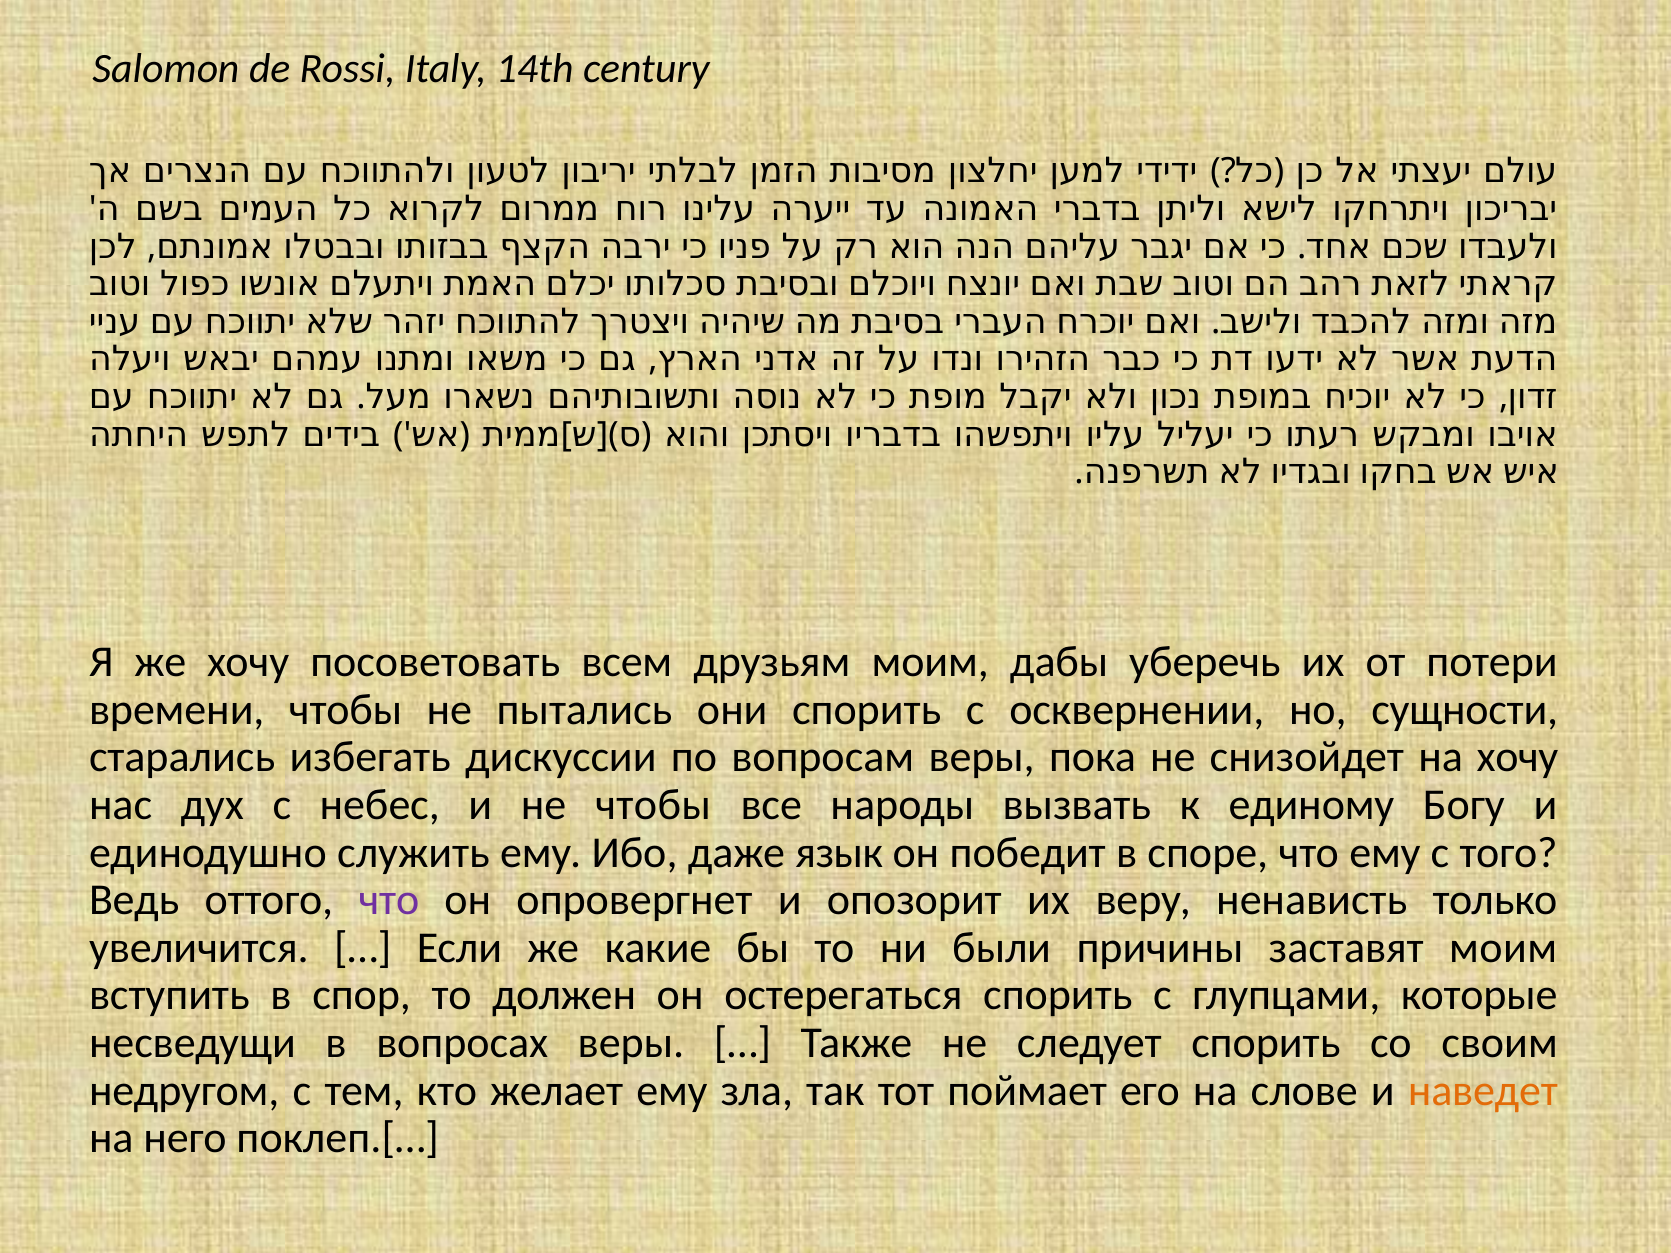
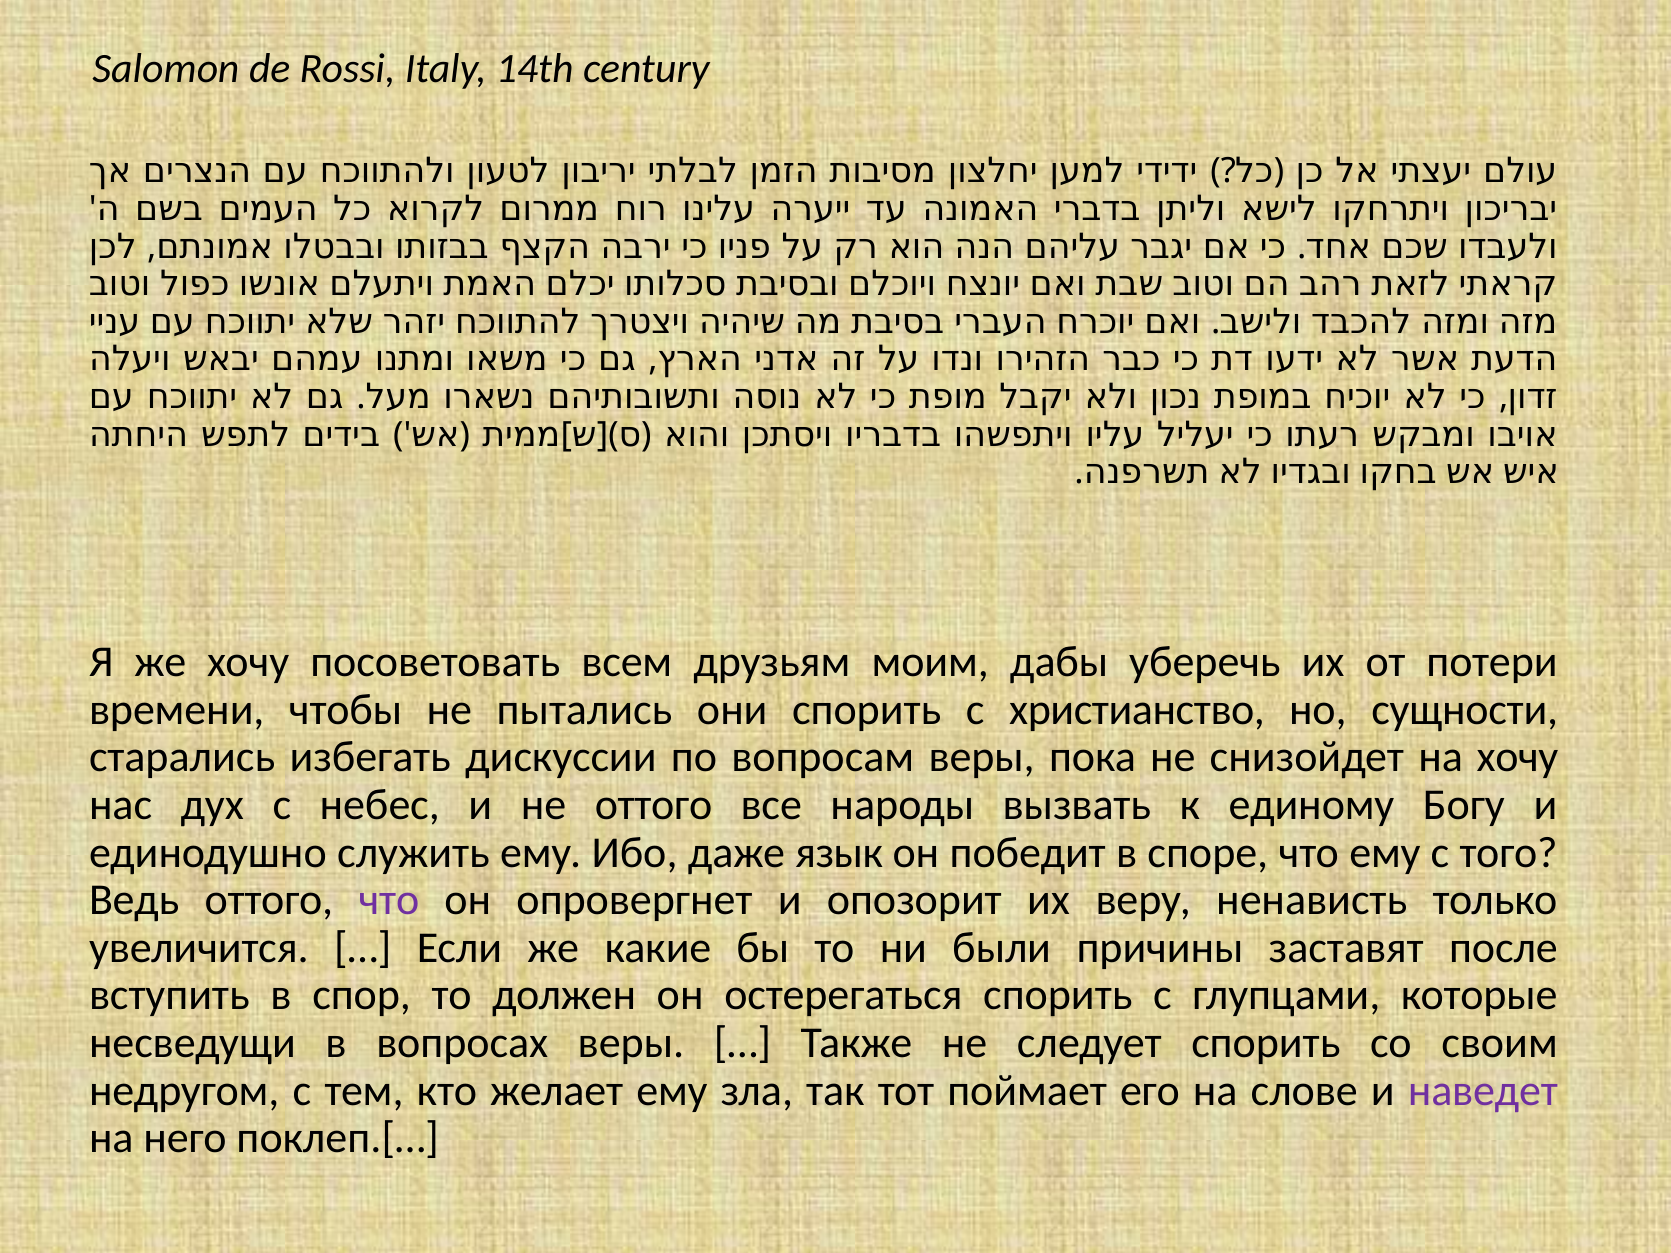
осквернении: осквернении -> христианство (1137, 710)
не чтобы: чтобы -> оттого (654, 805)
заставят моим: моим -> после (1503, 948)
наведет colour: orange -> purple (1483, 1091)
